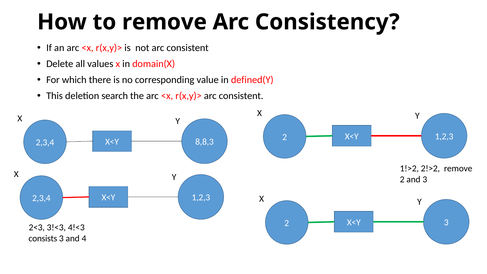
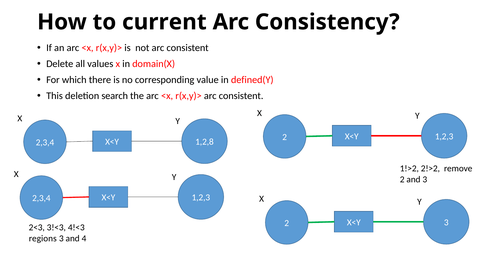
to remove: remove -> current (164, 22)
8,8,3: 8,8,3 -> 1,2,8 (204, 142)
consists: consists -> regions (43, 239)
